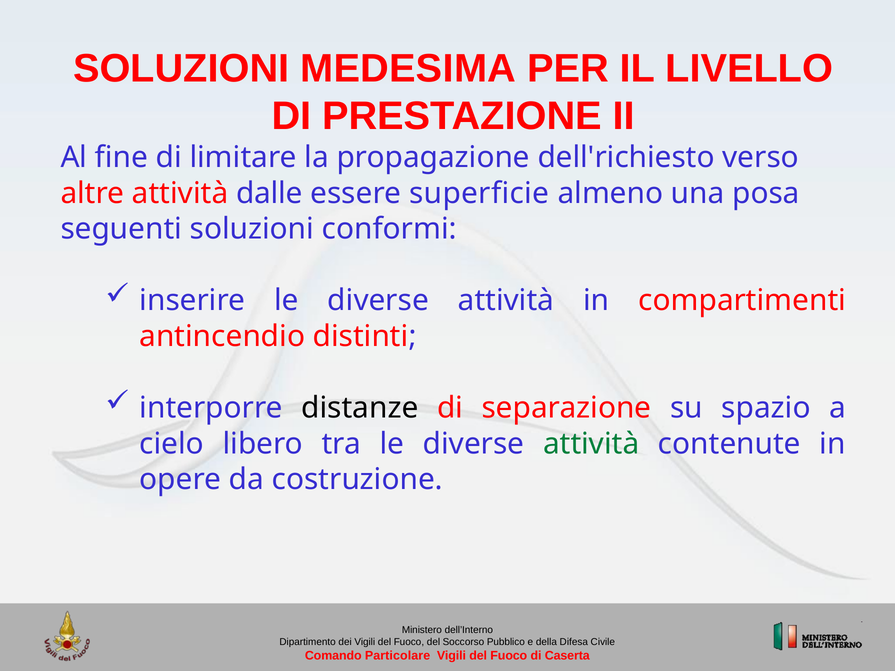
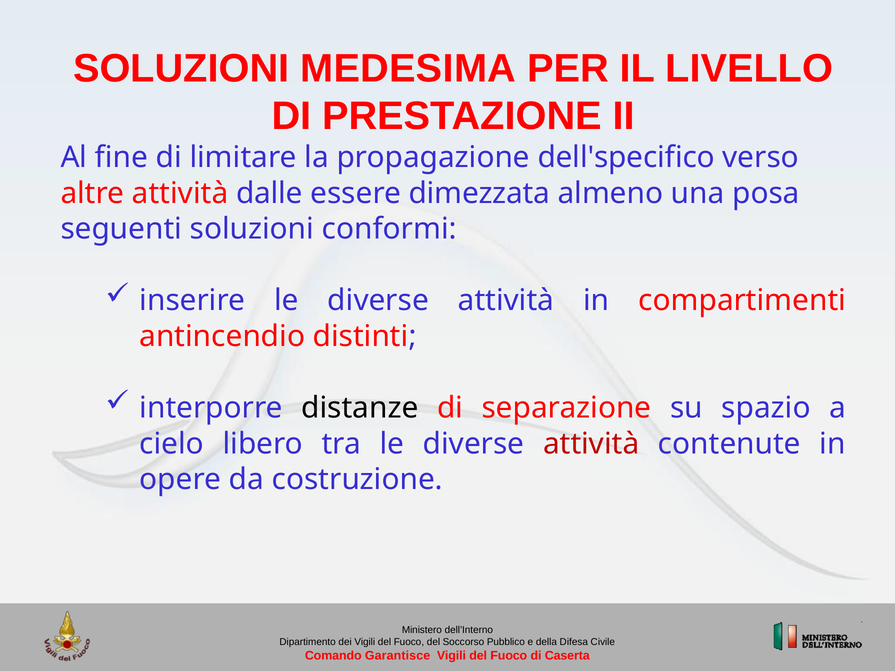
dell'richiesto: dell'richiesto -> dell'specifico (626, 157)
superficie: superficie -> dimezzata (479, 193)
attività colour: green -> red (591, 444)
Particolare: Particolare -> Garantisce (398, 656)
